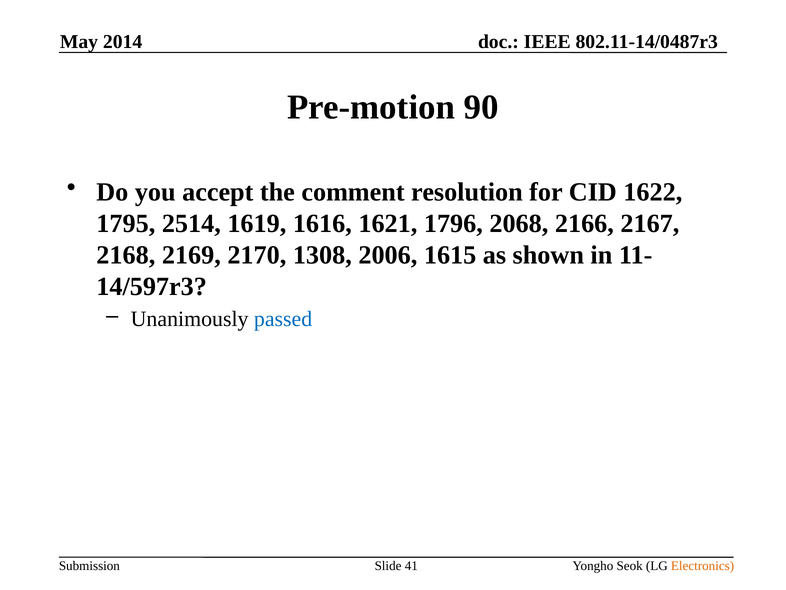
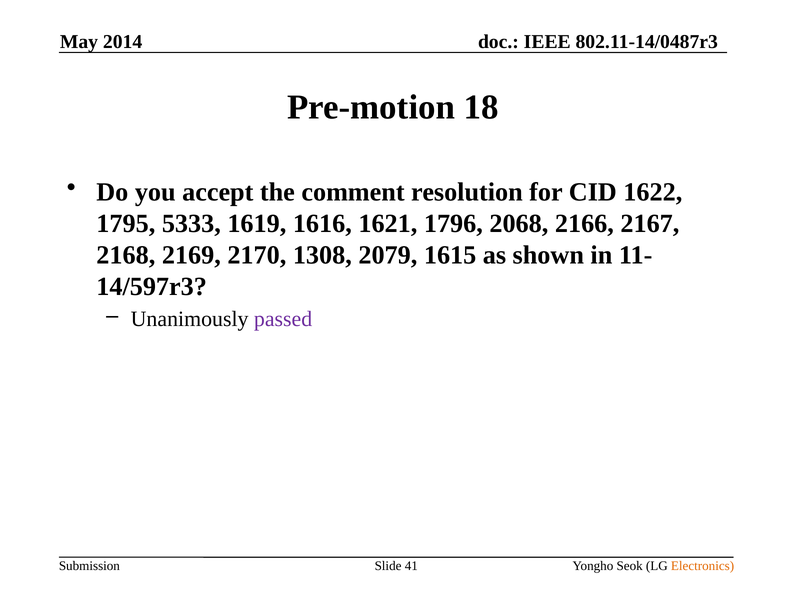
90: 90 -> 18 (481, 107)
2514: 2514 -> 5333 (191, 223)
2006: 2006 -> 2079 (388, 255)
passed colour: blue -> purple (283, 319)
